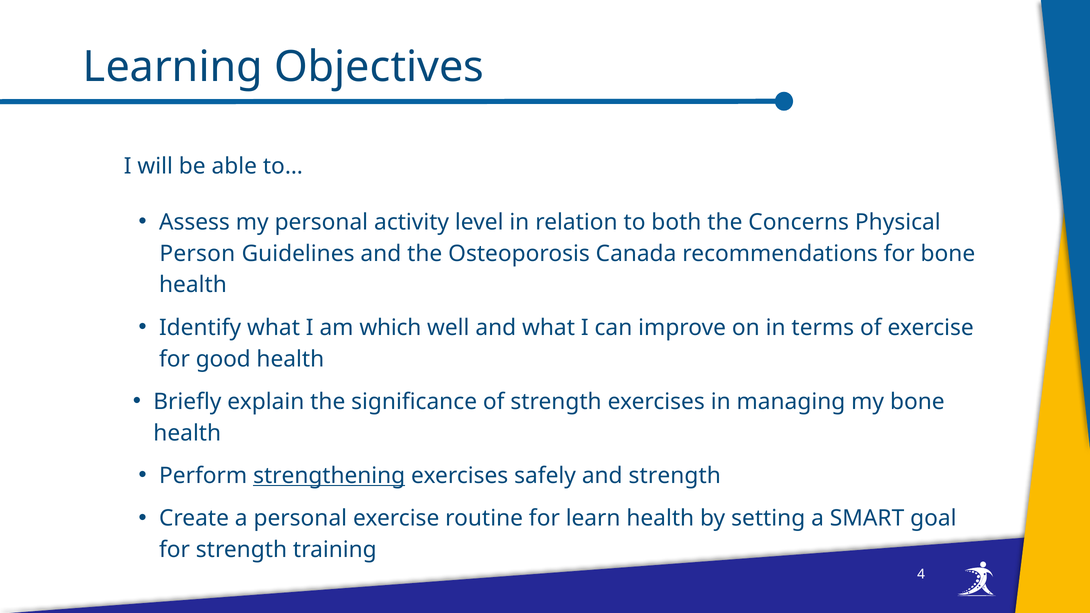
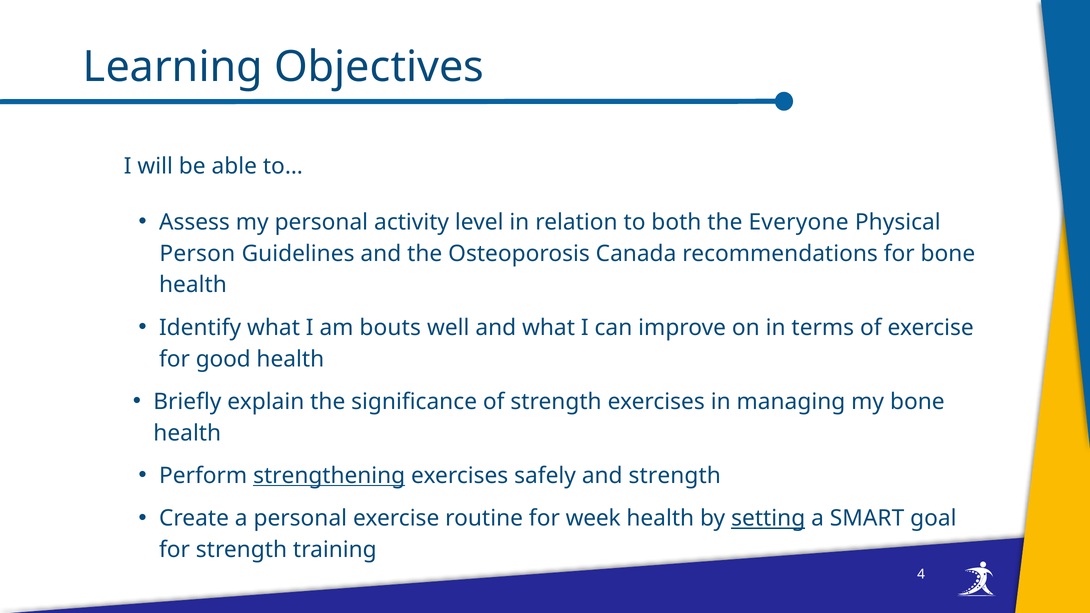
Concerns: Concerns -> Everyone (799, 222)
which: which -> bouts (390, 328)
learn: learn -> week (593, 519)
setting underline: none -> present (768, 519)
